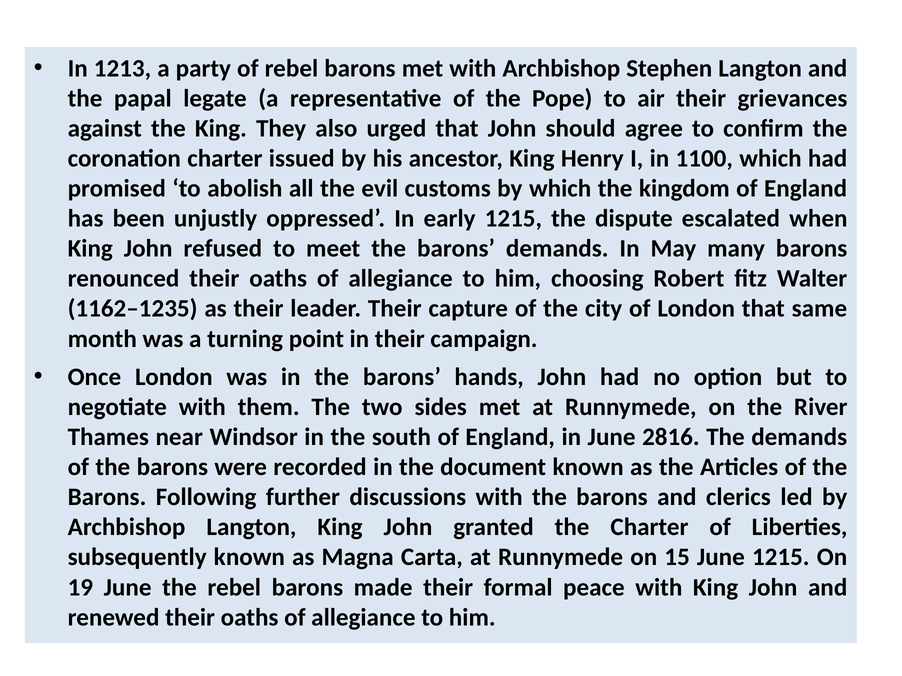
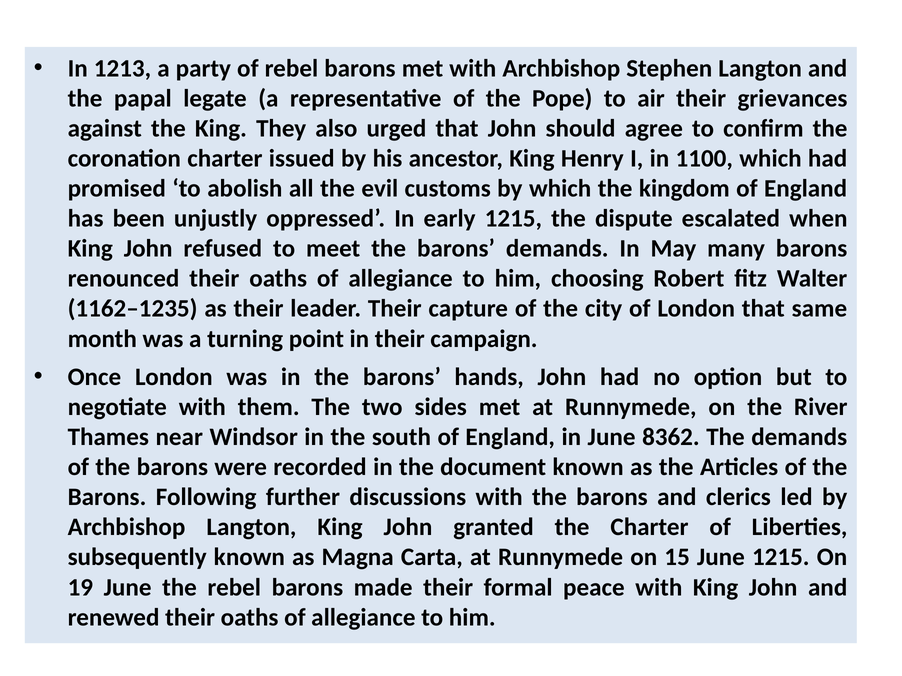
2816: 2816 -> 8362 (671, 437)
